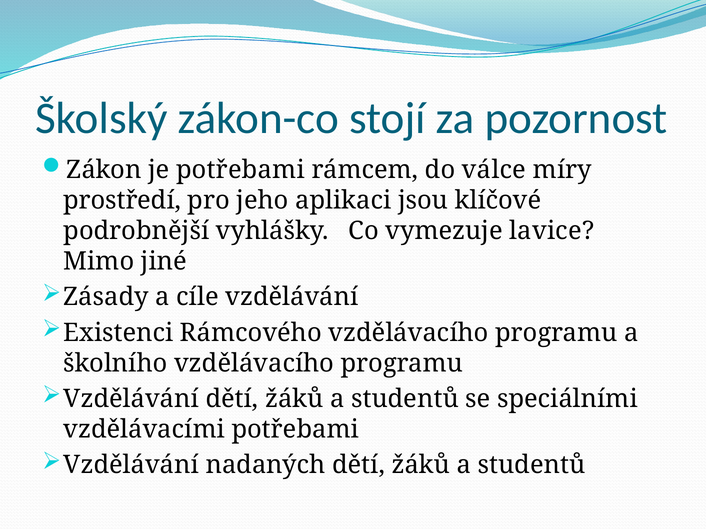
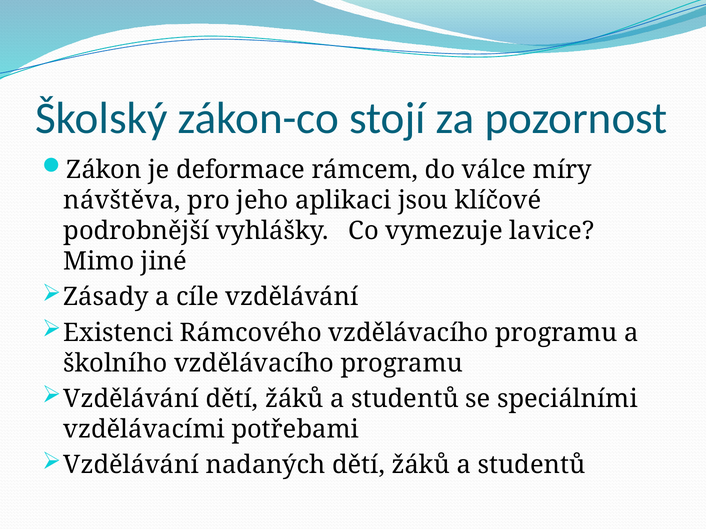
je potřebami: potřebami -> deformace (241, 170)
prostředí: prostředí -> návštěva (122, 201)
